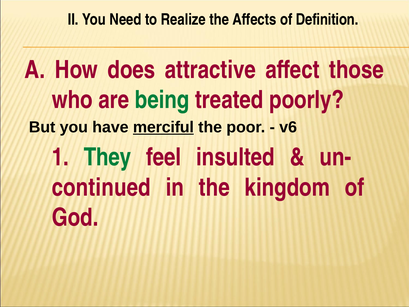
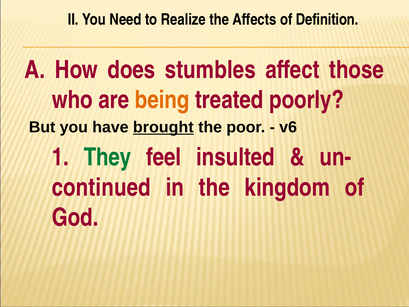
attractive: attractive -> stumbles (210, 70)
being colour: green -> orange (162, 100)
merciful: merciful -> brought (163, 127)
